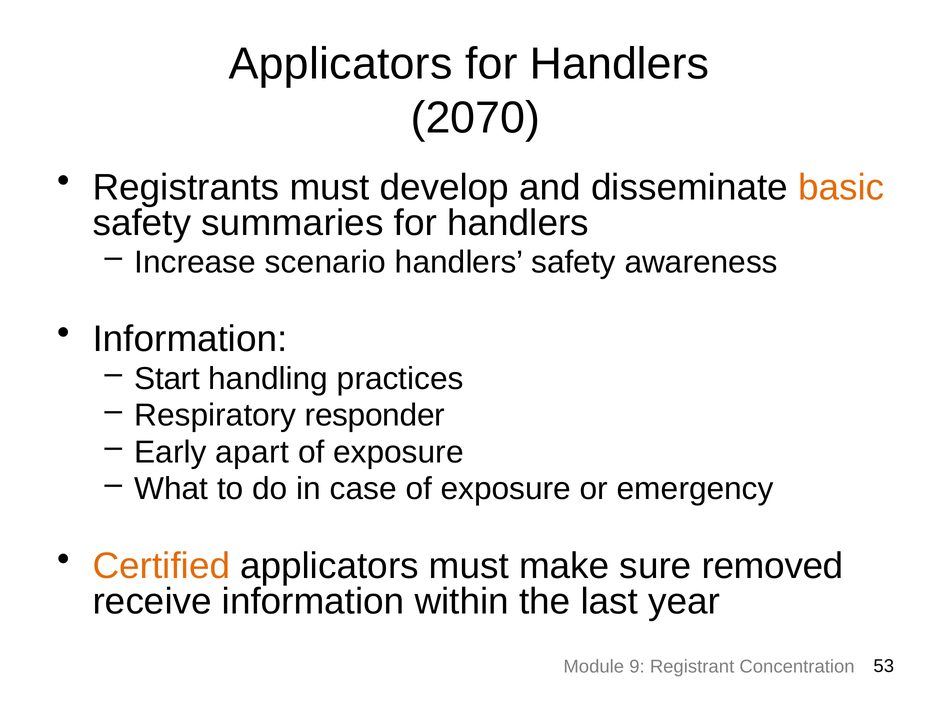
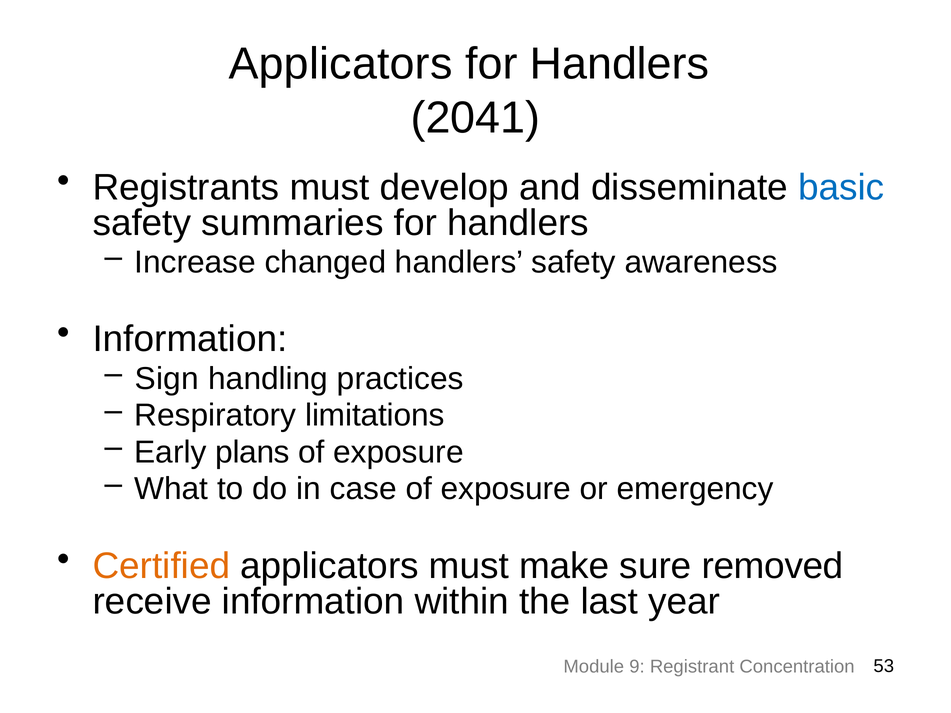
2070: 2070 -> 2041 (475, 118)
basic colour: orange -> blue (841, 187)
scenario: scenario -> changed (325, 262)
Start: Start -> Sign (167, 379)
responder: responder -> limitations (375, 416)
apart: apart -> plans (252, 452)
